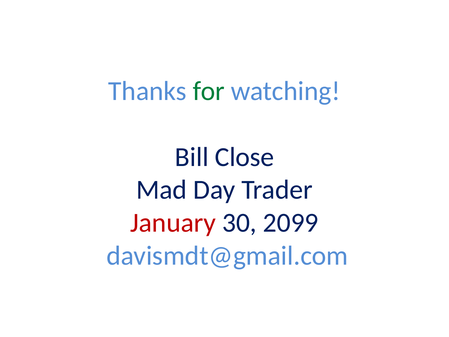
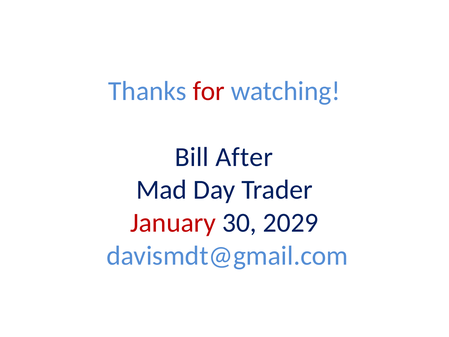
for colour: green -> red (209, 91)
Close: Close -> After (244, 157)
2099: 2099 -> 2029 (291, 223)
